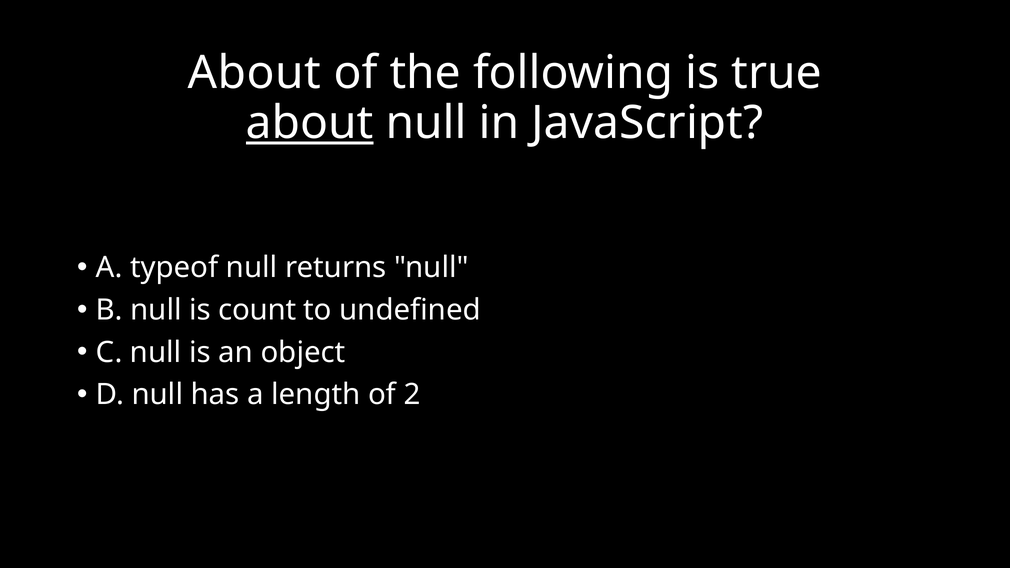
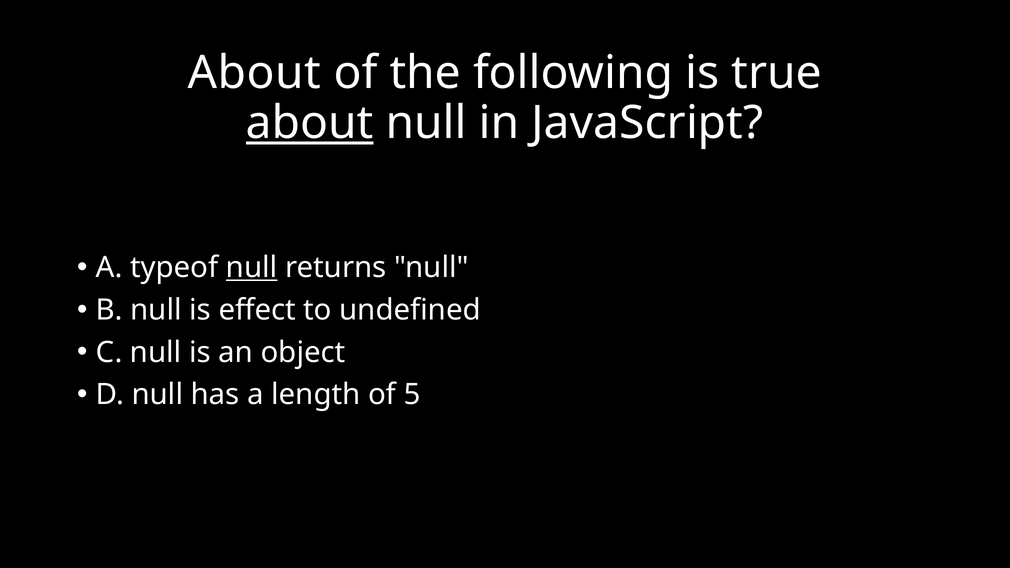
null underline: none -> present (252, 268)
count: count -> effect (257, 310)
2: 2 -> 5 (412, 395)
